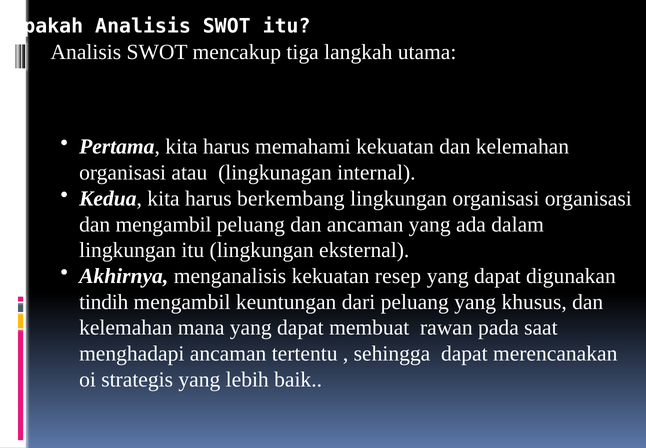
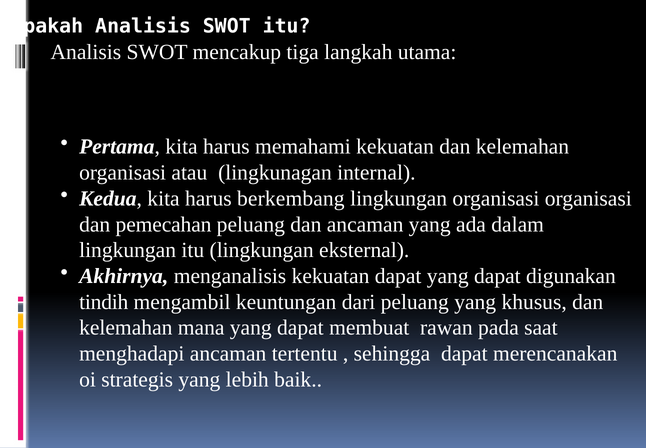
dan mengambil: mengambil -> pemecahan (164, 224)
kekuatan resep: resep -> dapat (398, 276)
